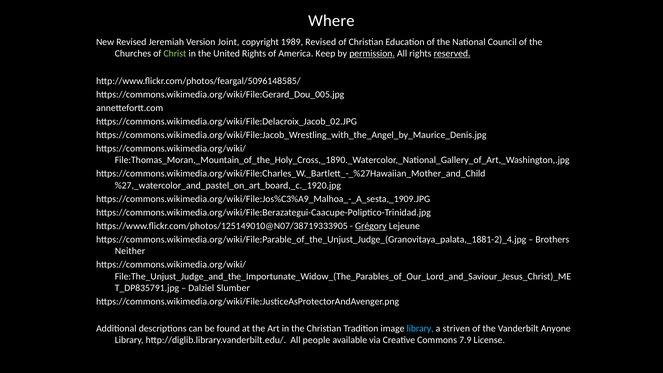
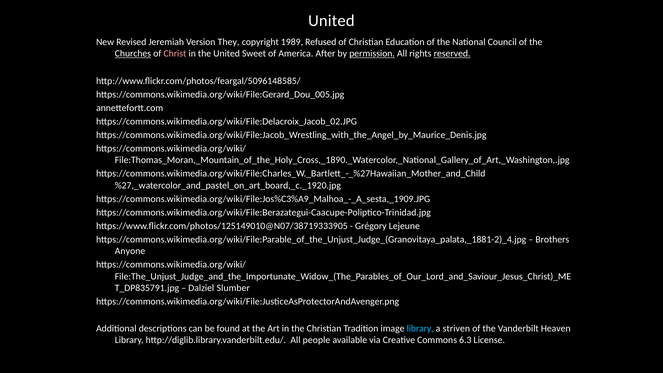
Where: Where -> United (331, 21)
Joint: Joint -> They (229, 42)
1989 Revised: Revised -> Refused (321, 42)
Churches underline: none -> present (133, 54)
Christ colour: light green -> pink (175, 54)
United Rights: Rights -> Sweet (254, 54)
Keep: Keep -> After (326, 54)
Grégory underline: present -> none (371, 226)
Neither: Neither -> Anyone (130, 251)
Anyone: Anyone -> Heaven (556, 329)
7.9: 7.9 -> 6.3 (465, 340)
